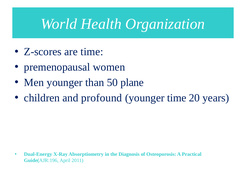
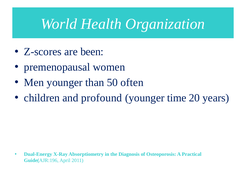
are time: time -> been (92, 52)
plane: plane -> often (132, 82)
